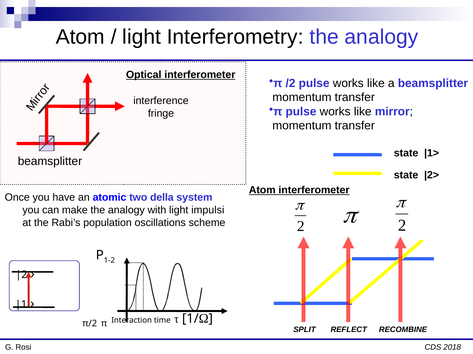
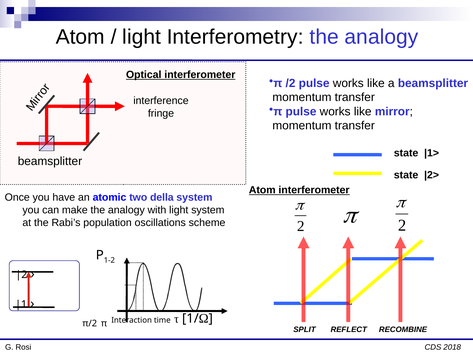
light impulsi: impulsi -> system (208, 211)
